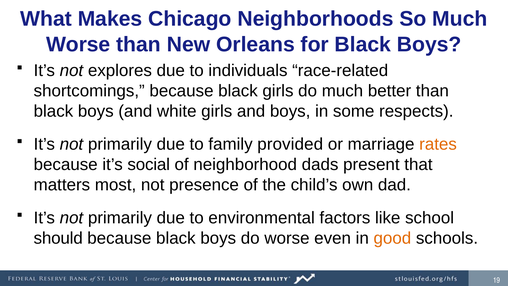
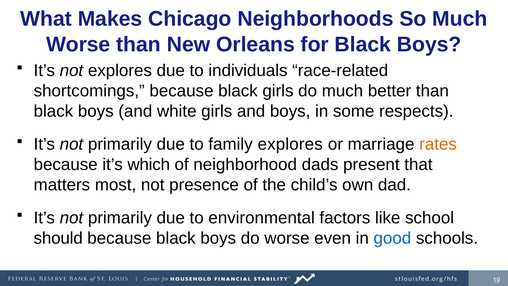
family provided: provided -> explores (290, 144)
social: social -> which (149, 164)
good colour: orange -> blue (392, 238)
